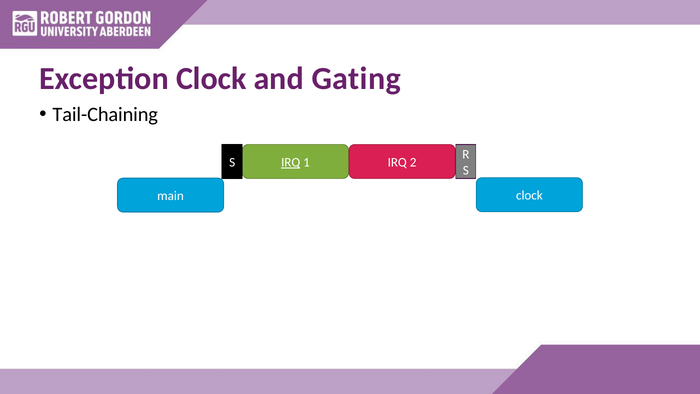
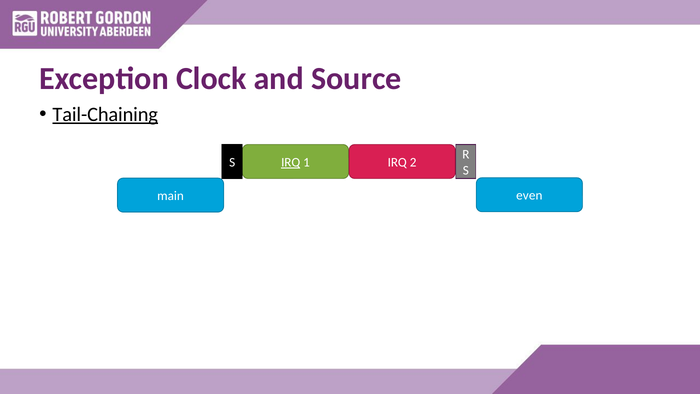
Gating: Gating -> Source (356, 79)
Tail-Chaining underline: none -> present (105, 114)
clock: clock -> even (529, 195)
